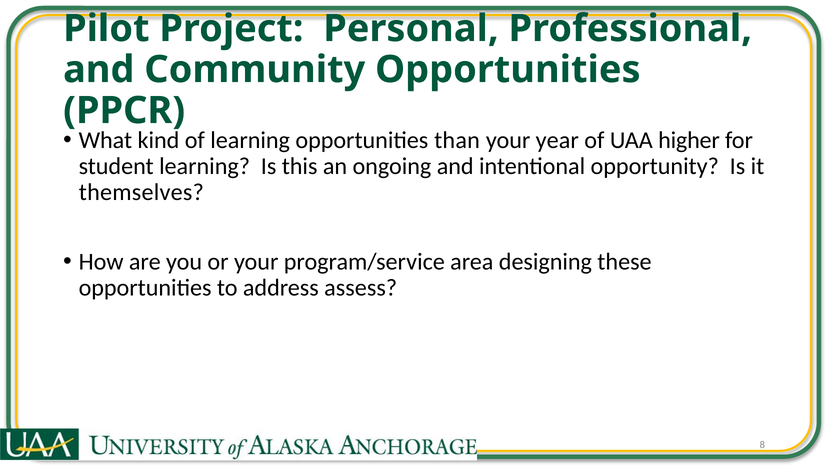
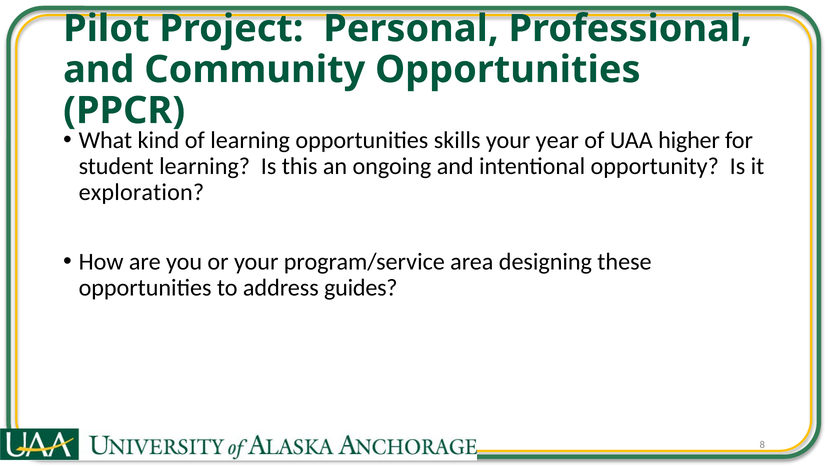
than: than -> skills (457, 140)
themselves: themselves -> exploration (141, 192)
assess: assess -> guides (361, 288)
